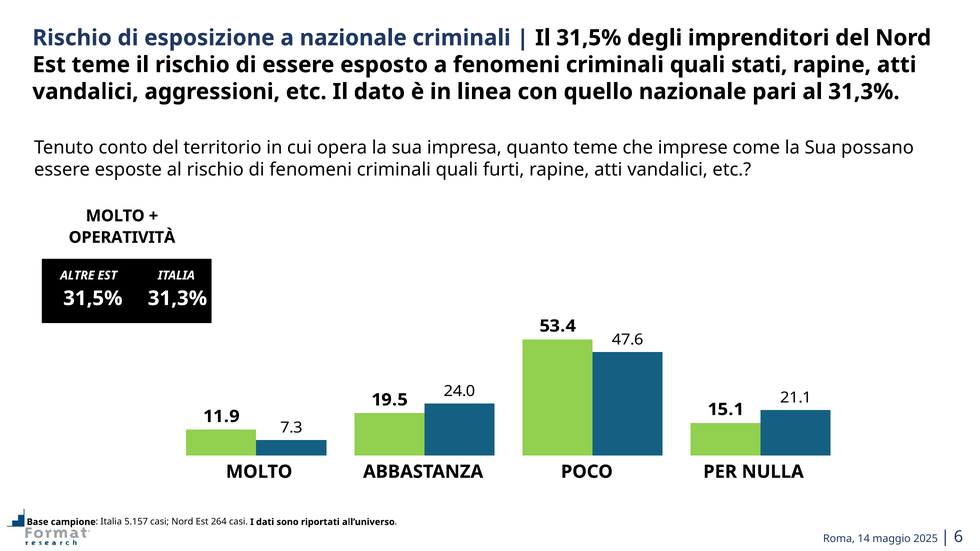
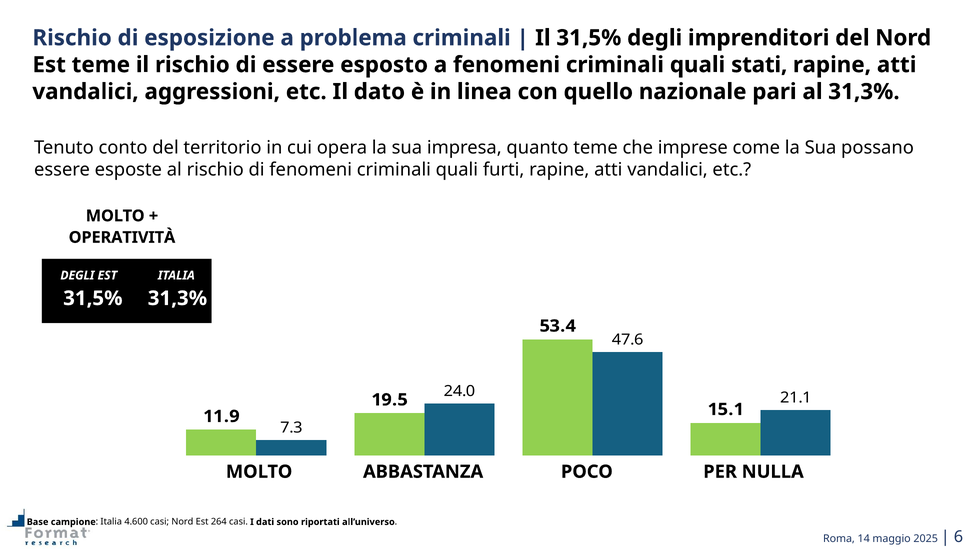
a nazionale: nazionale -> problema (353, 38)
ALTRE: ALTRE -> DEGLI (77, 276)
5.157: 5.157 -> 4.600 (136, 522)
